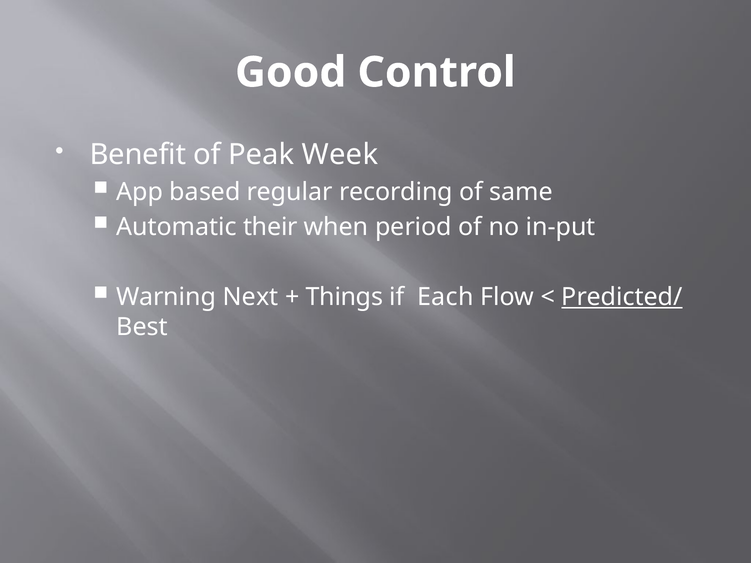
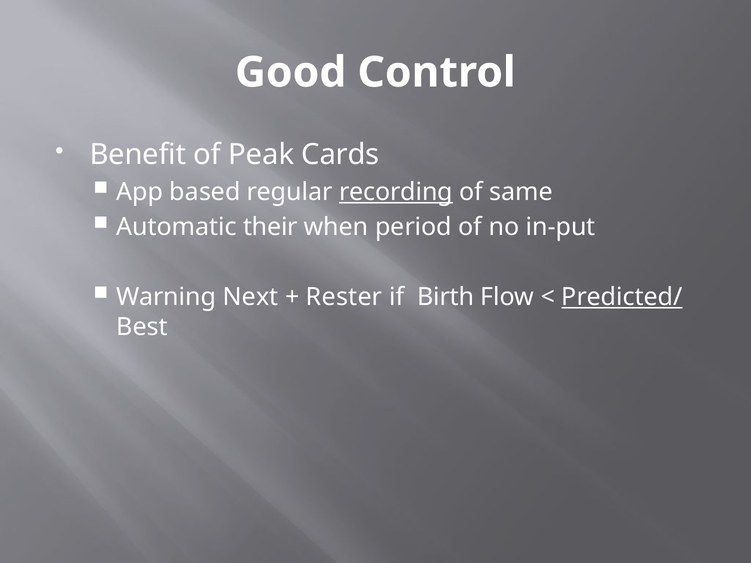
Week: Week -> Cards (340, 155)
recording underline: none -> present (396, 192)
Things: Things -> Rester (344, 297)
Each: Each -> Birth (446, 297)
